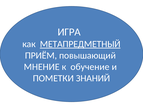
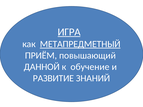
ИГРА underline: none -> present (69, 32)
МНЕНИЕ: МНЕНИЕ -> ДАННОЙ (42, 67)
ПОМЕТКИ: ПОМЕТКИ -> РАЗВИТИЕ (53, 78)
